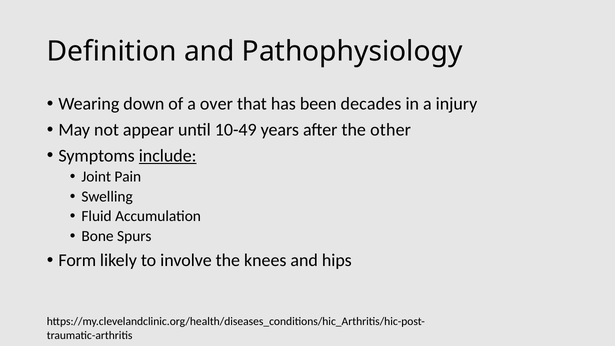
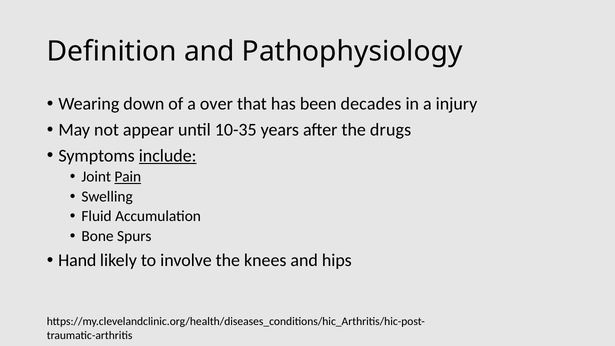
10-49: 10-49 -> 10-35 (236, 130)
other: other -> drugs (391, 130)
Pain underline: none -> present (128, 177)
Form: Form -> Hand (77, 261)
